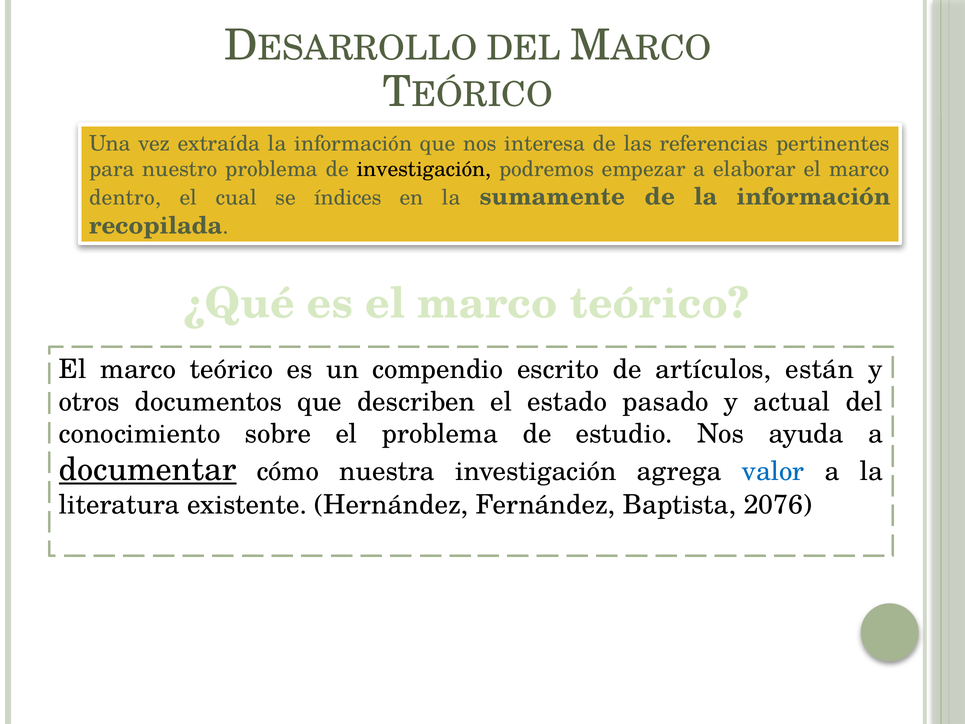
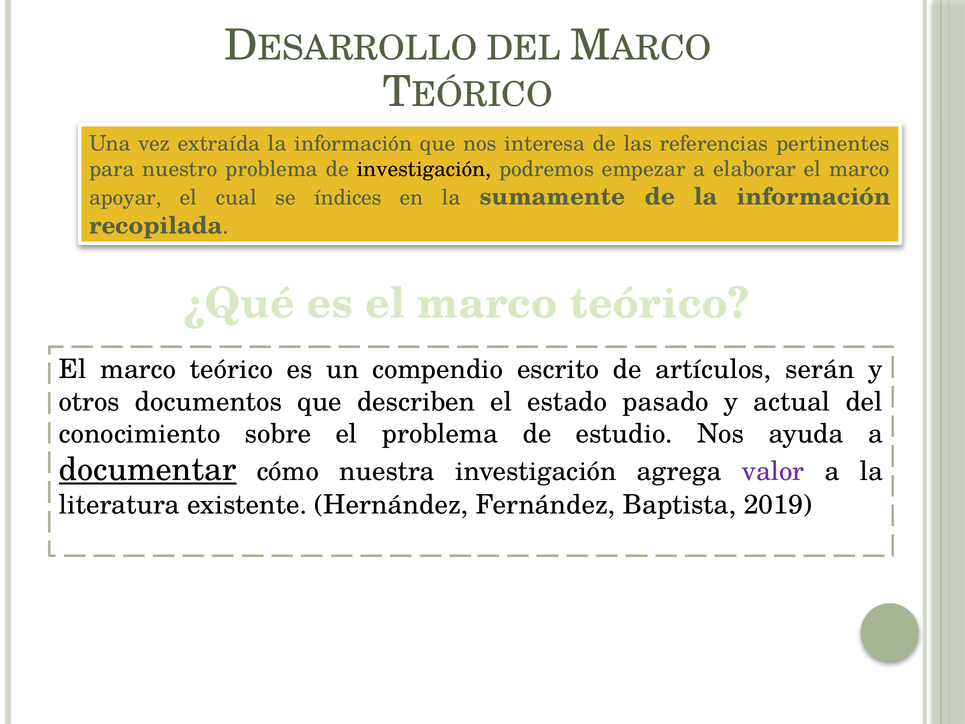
dentro: dentro -> apoyar (125, 198)
están: están -> serán (820, 369)
valor colour: blue -> purple (773, 471)
2076: 2076 -> 2019 (778, 505)
